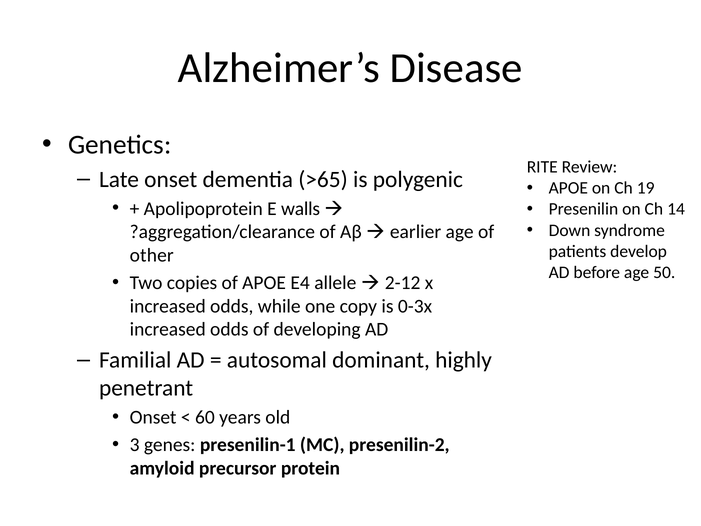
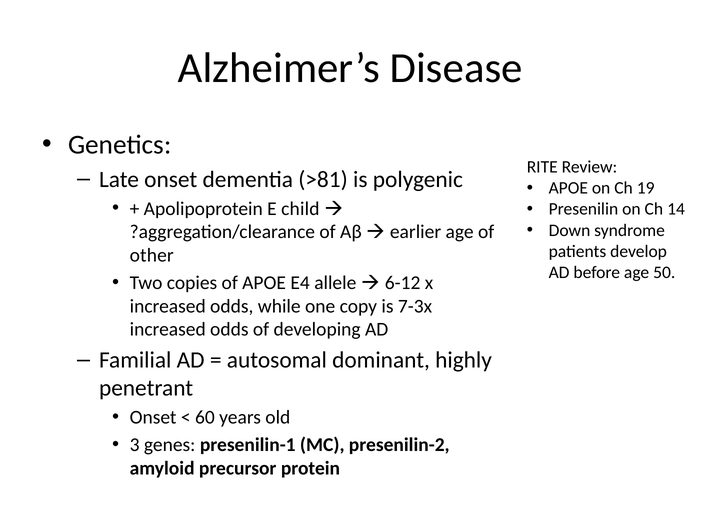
>65: >65 -> >81 (323, 179)
walls: walls -> child (300, 209)
2-12: 2-12 -> 6-12 (403, 283)
0-3x: 0-3x -> 7-3x (415, 306)
